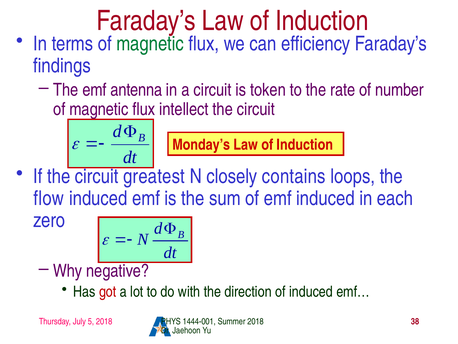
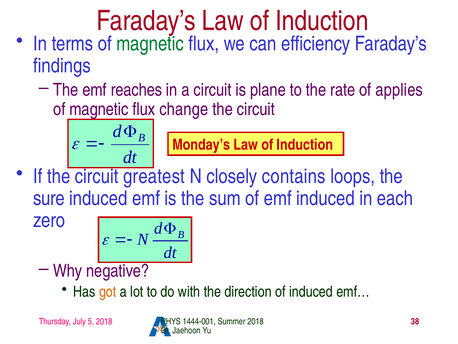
antenna: antenna -> reaches (136, 90)
token: token -> plane (268, 90)
number: number -> applies (399, 90)
intellect: intellect -> change (184, 109)
flow: flow -> sure (49, 198)
got colour: red -> orange (108, 291)
